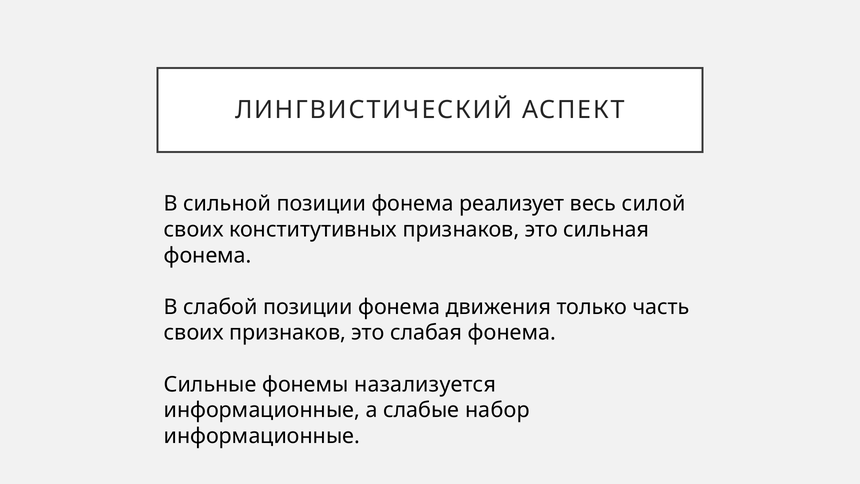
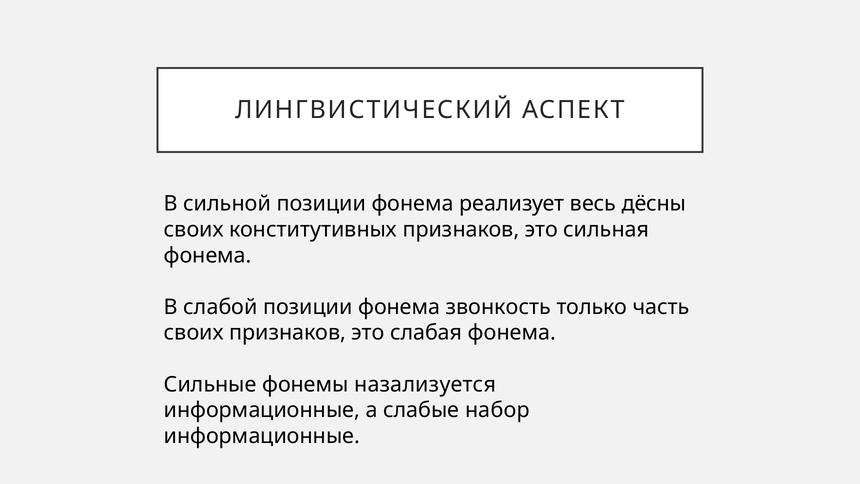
силой: силой -> дёсны (654, 204)
движения: движения -> звонкость (498, 307)
